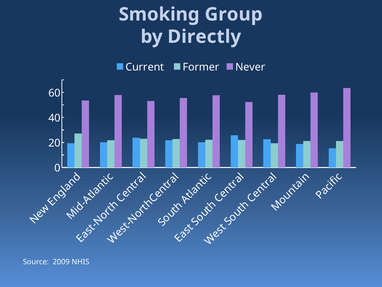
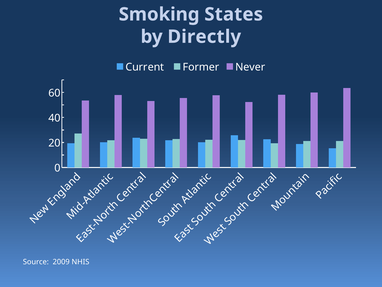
Group: Group -> States (234, 14)
